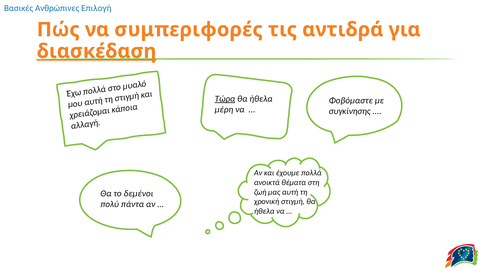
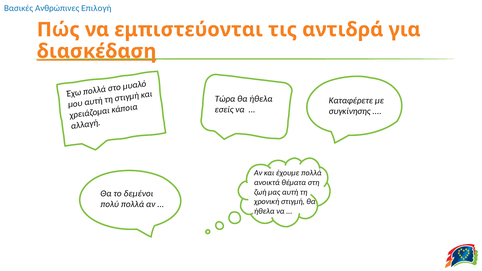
συμπεριφορές: συμπεριφορές -> εμπιστεύονται (189, 30)
Τώρα underline: present -> none (225, 99)
Φοβόμαστε: Φοβόμαστε -> Καταφέρετε (351, 100)
μέρη: μέρη -> εσείς (224, 110)
πολύ πάντα: πάντα -> πολλά (132, 204)
